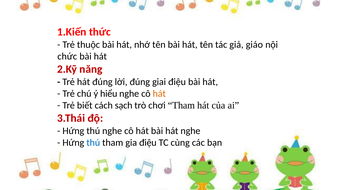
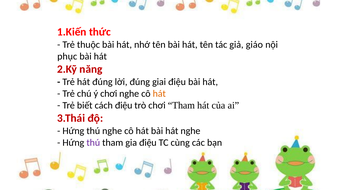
chức: chức -> phục (67, 56)
ý hiểu: hiểu -> chơi (109, 93)
cách sạch: sạch -> điệu (124, 105)
thú colour: blue -> purple (93, 142)
